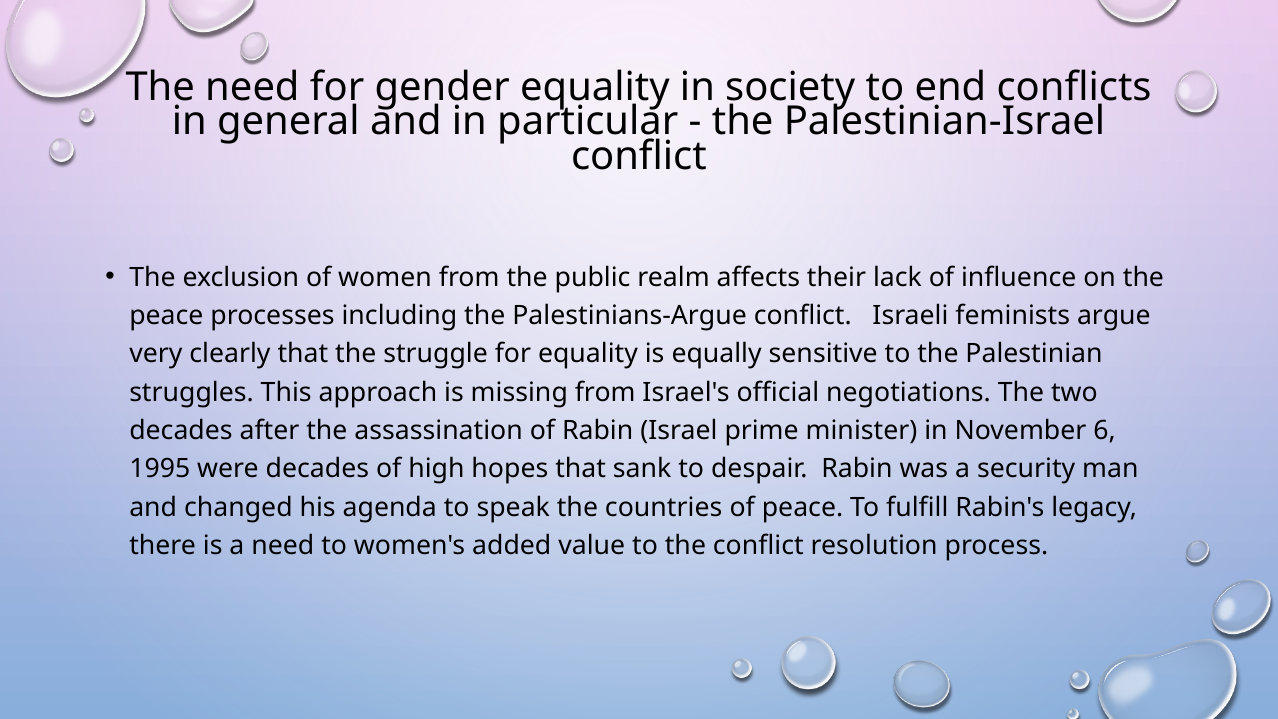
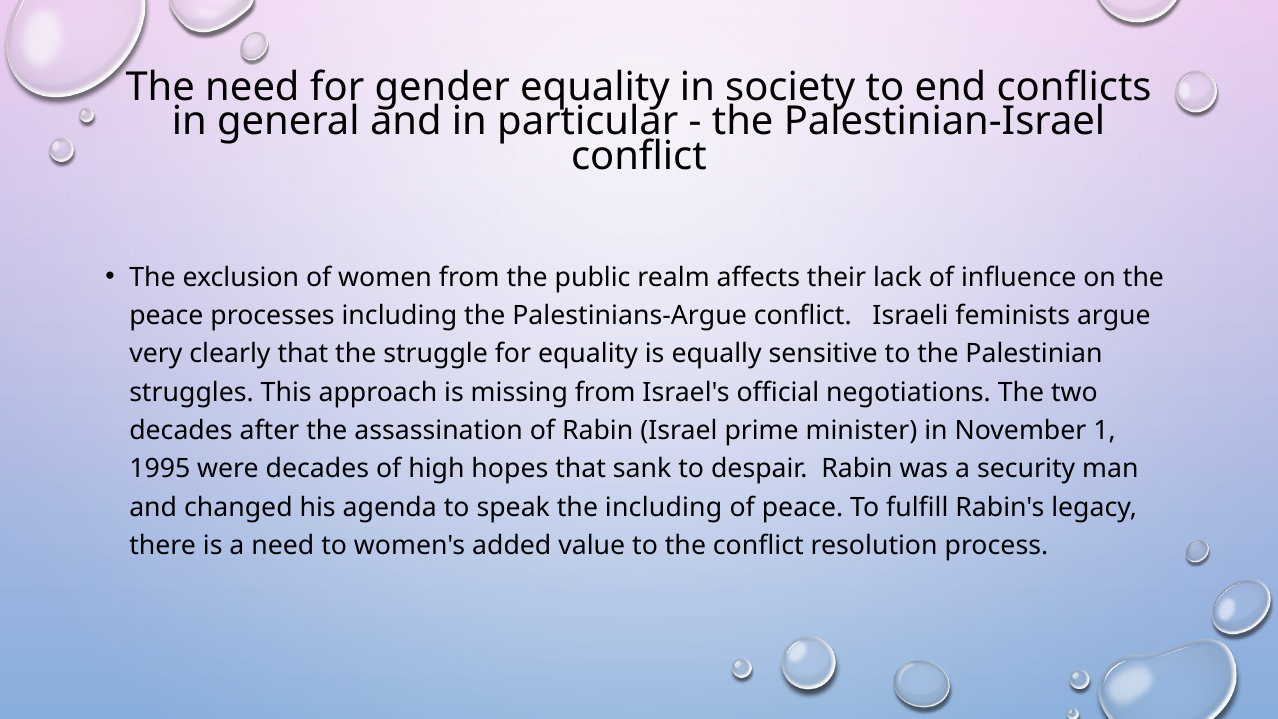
6: 6 -> 1 (1104, 431)
the countries: countries -> including (664, 507)
